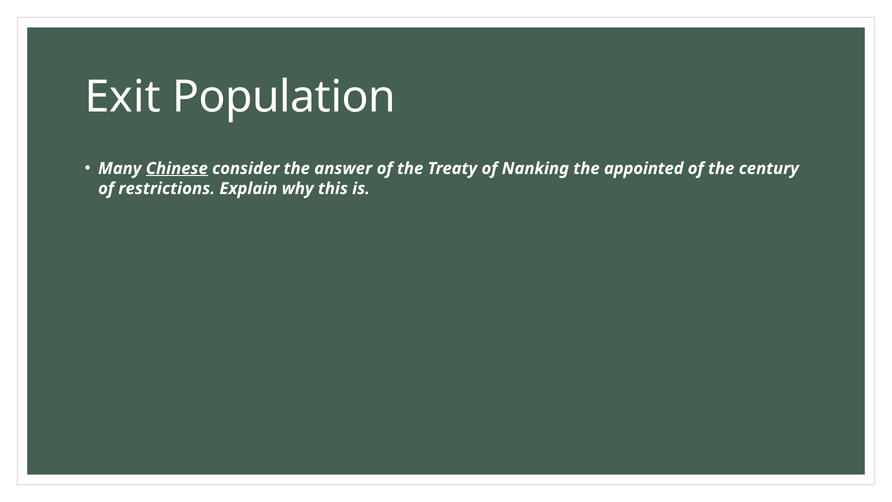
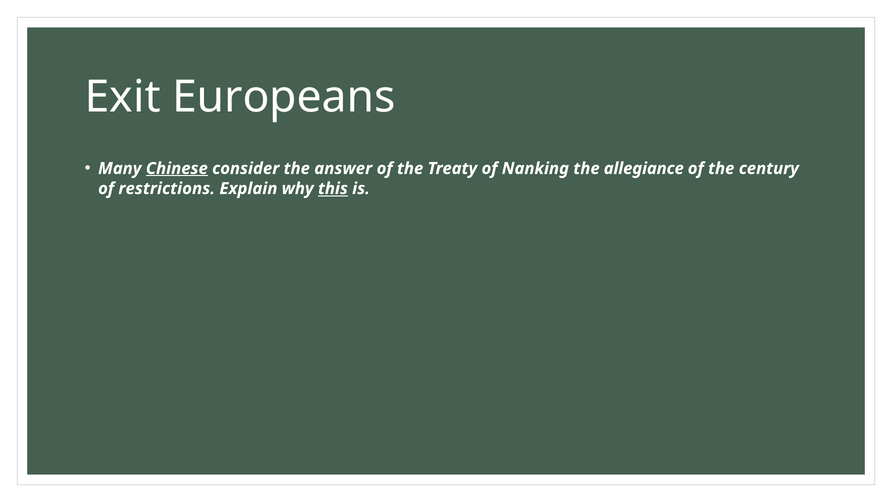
Population: Population -> Europeans (284, 97)
appointed: appointed -> allegiance (644, 168)
this underline: none -> present (333, 188)
